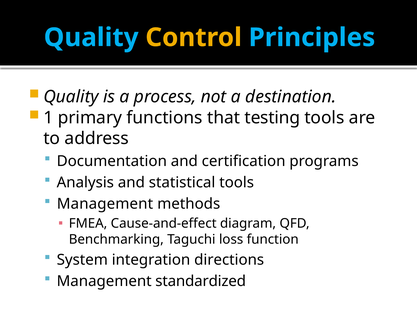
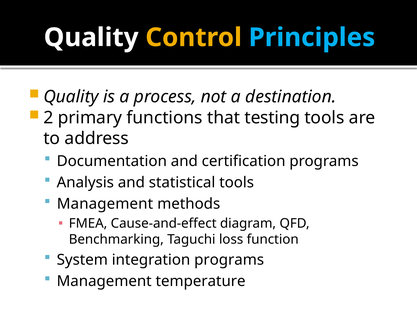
Quality colour: light blue -> white (91, 37)
1: 1 -> 2 (48, 118)
integration directions: directions -> programs (229, 260)
standardized: standardized -> temperature (201, 281)
